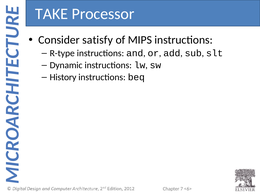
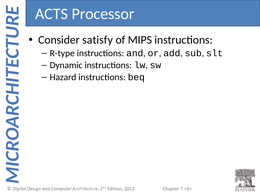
TAKE: TAKE -> ACTS (52, 14)
History: History -> Hazard (63, 77)
